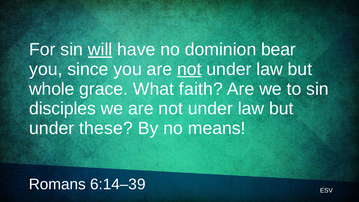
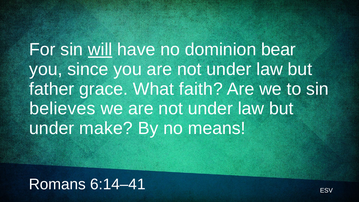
not underline: present -> none (189, 69)
whole: whole -> father (52, 89)
disciples: disciples -> believes (62, 109)
these: these -> make (106, 128)
6:14–39: 6:14–39 -> 6:14–41 (118, 184)
